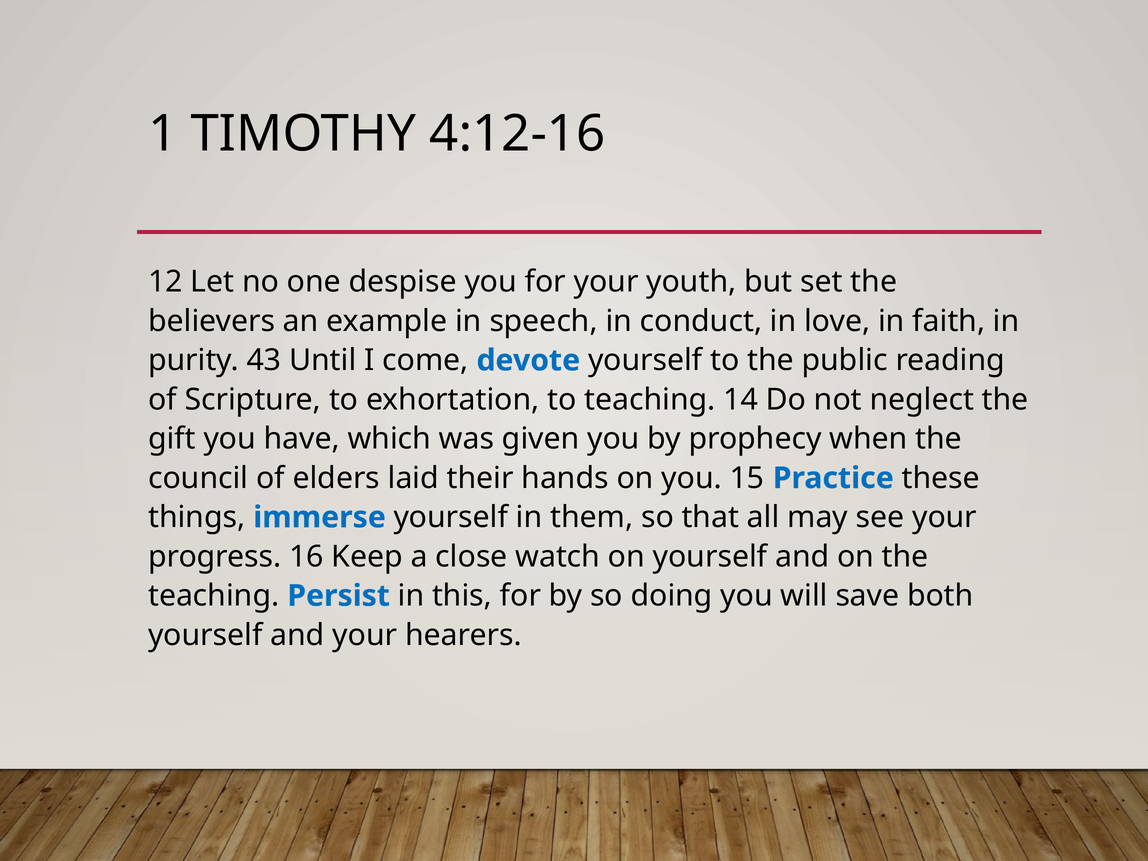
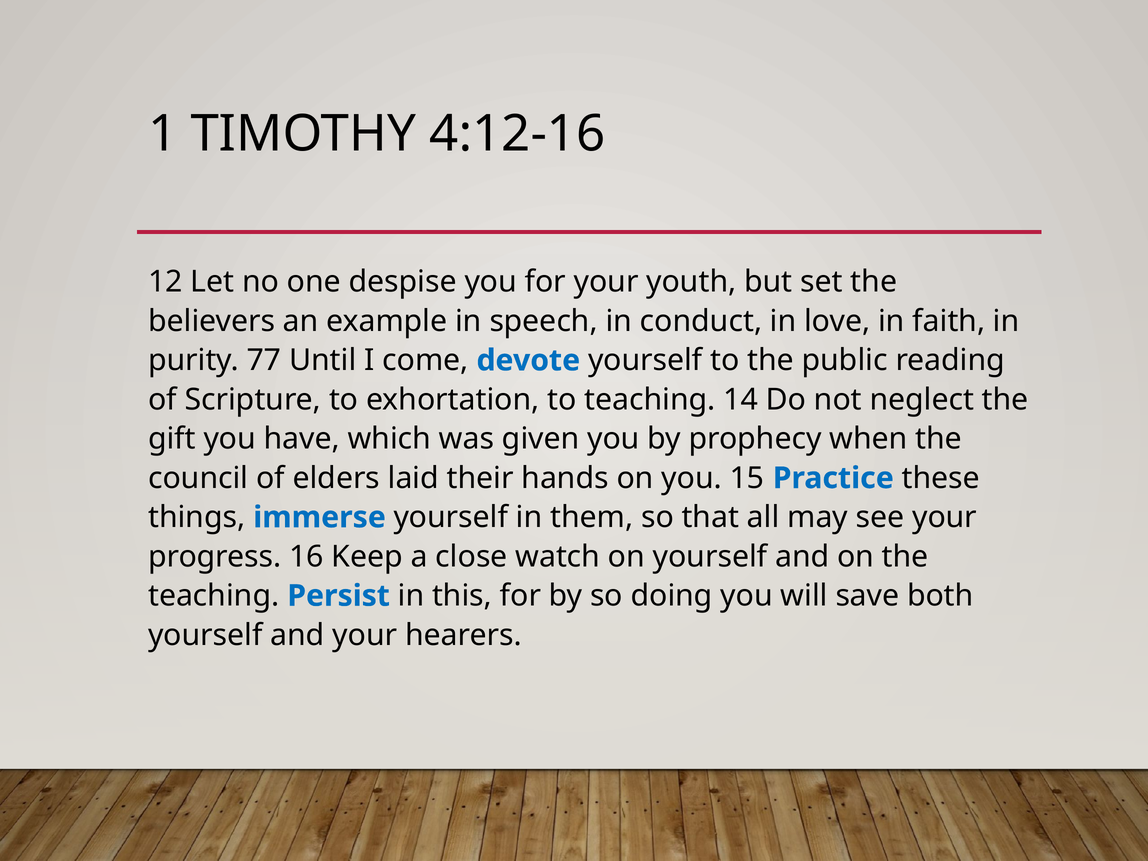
43: 43 -> 77 (264, 360)
